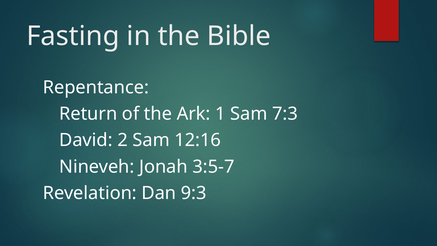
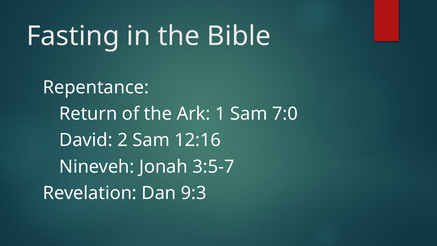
7:3: 7:3 -> 7:0 (285, 114)
